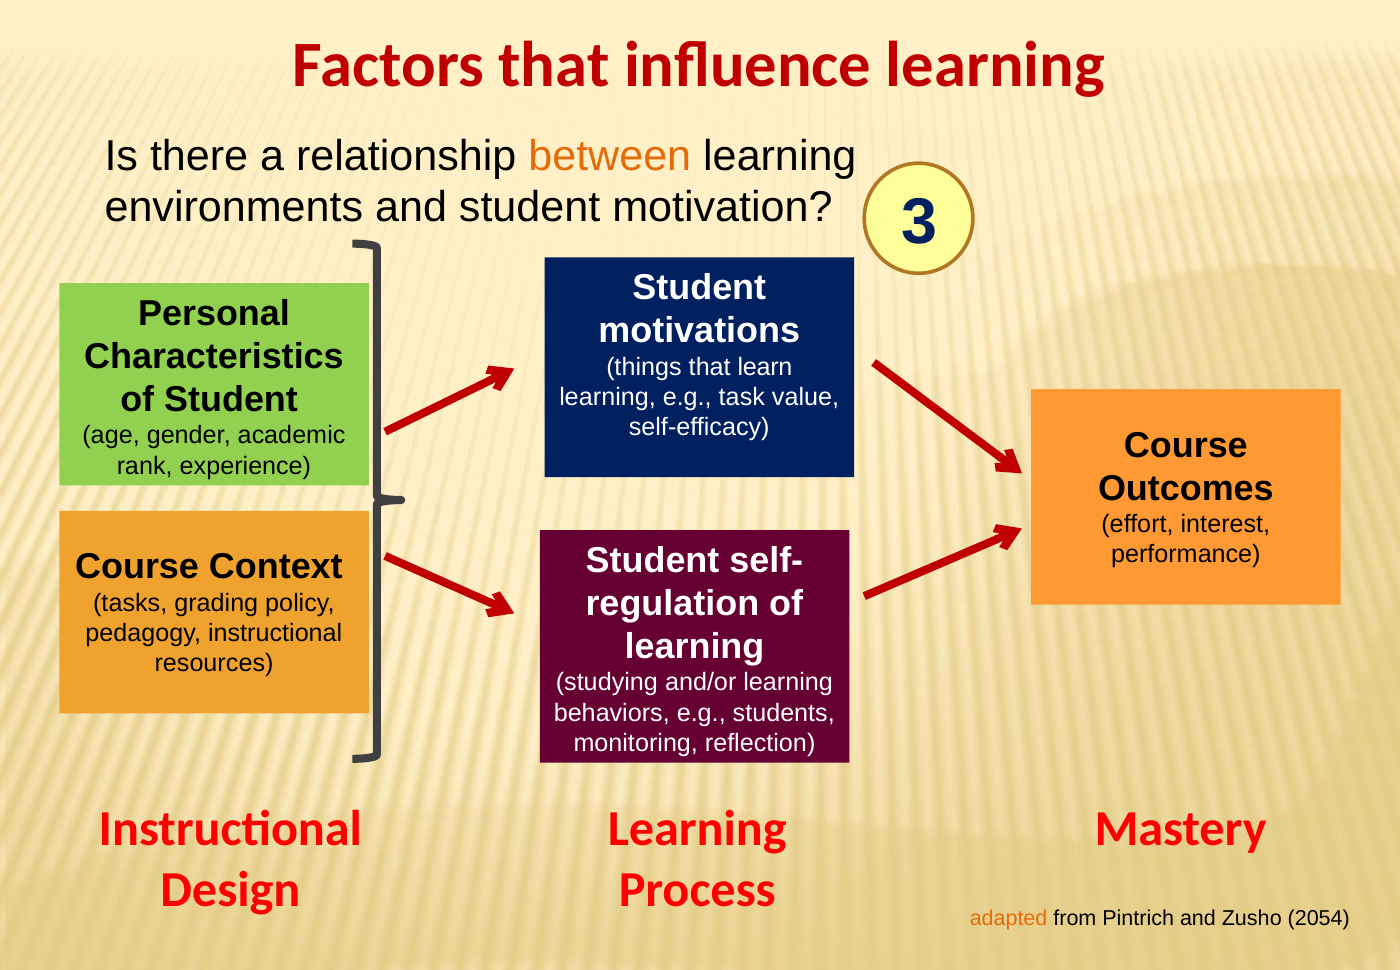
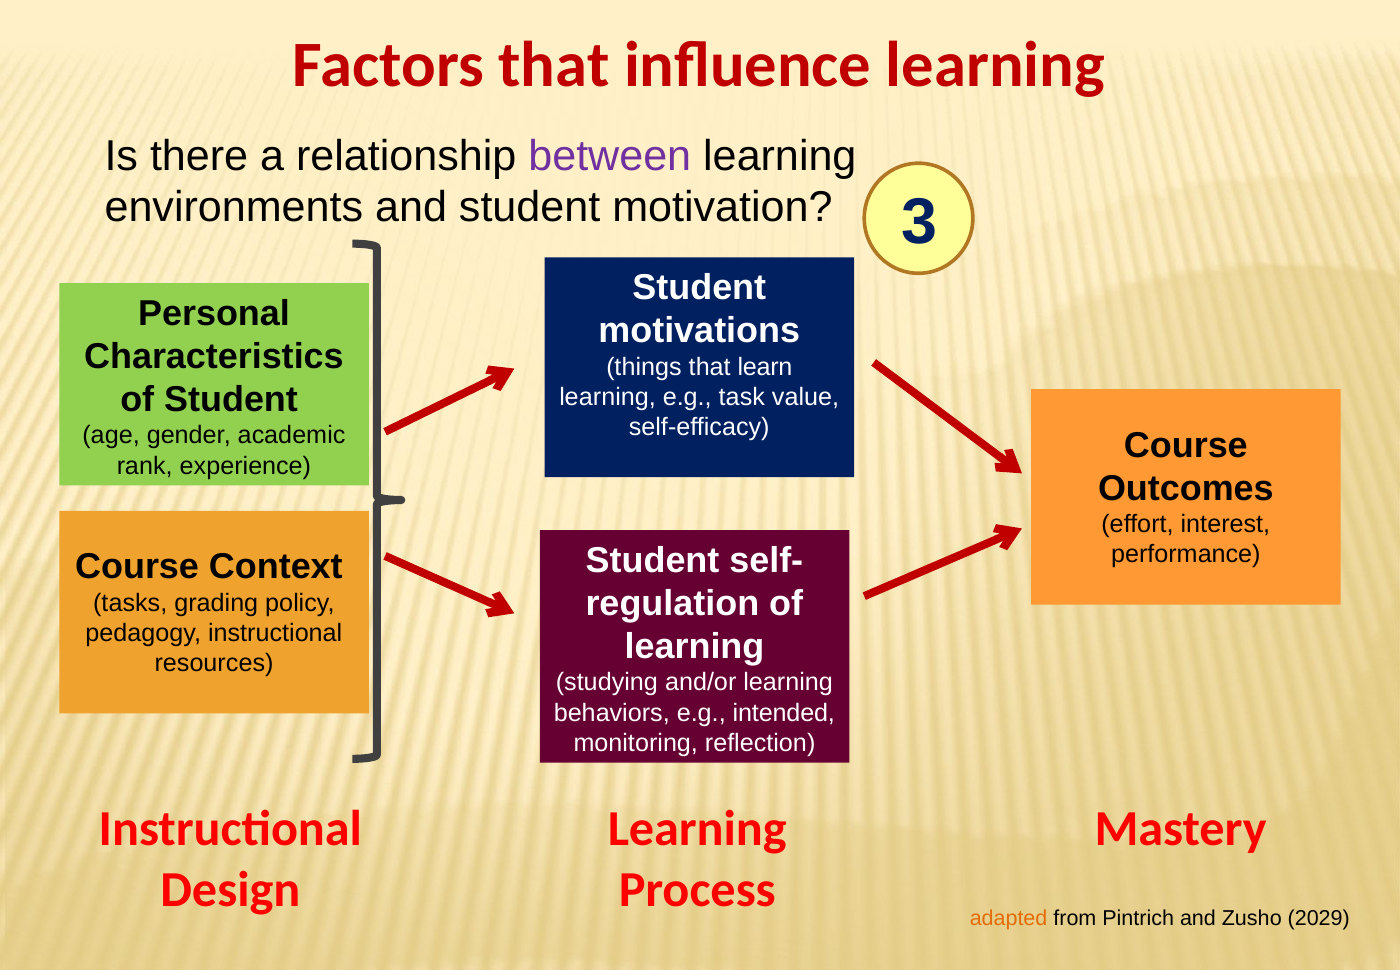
between colour: orange -> purple (610, 156)
students: students -> intended (784, 713)
2054: 2054 -> 2029 (1319, 918)
